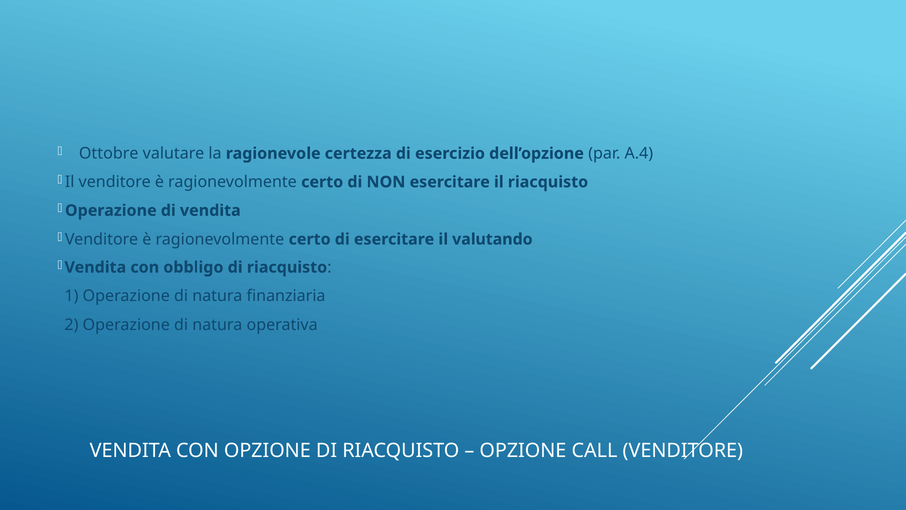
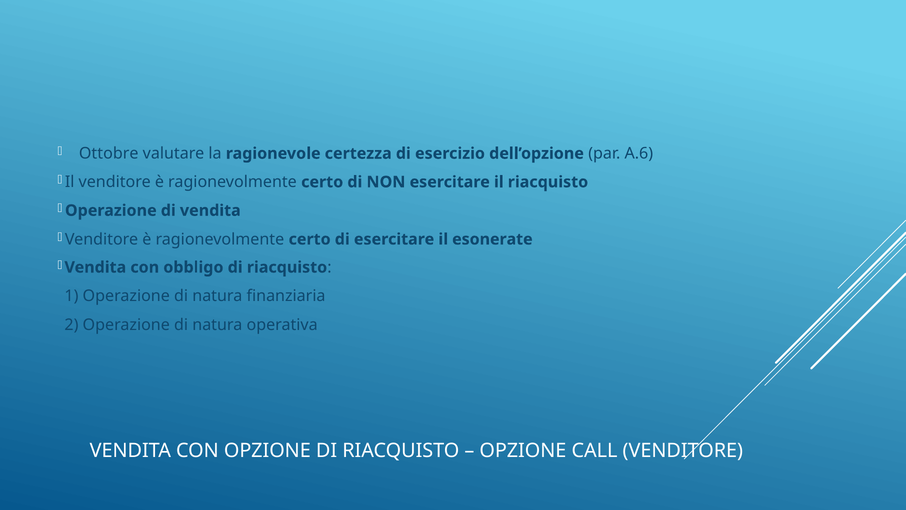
A.4: A.4 -> A.6 (639, 153)
valutando: valutando -> esonerate (492, 239)
